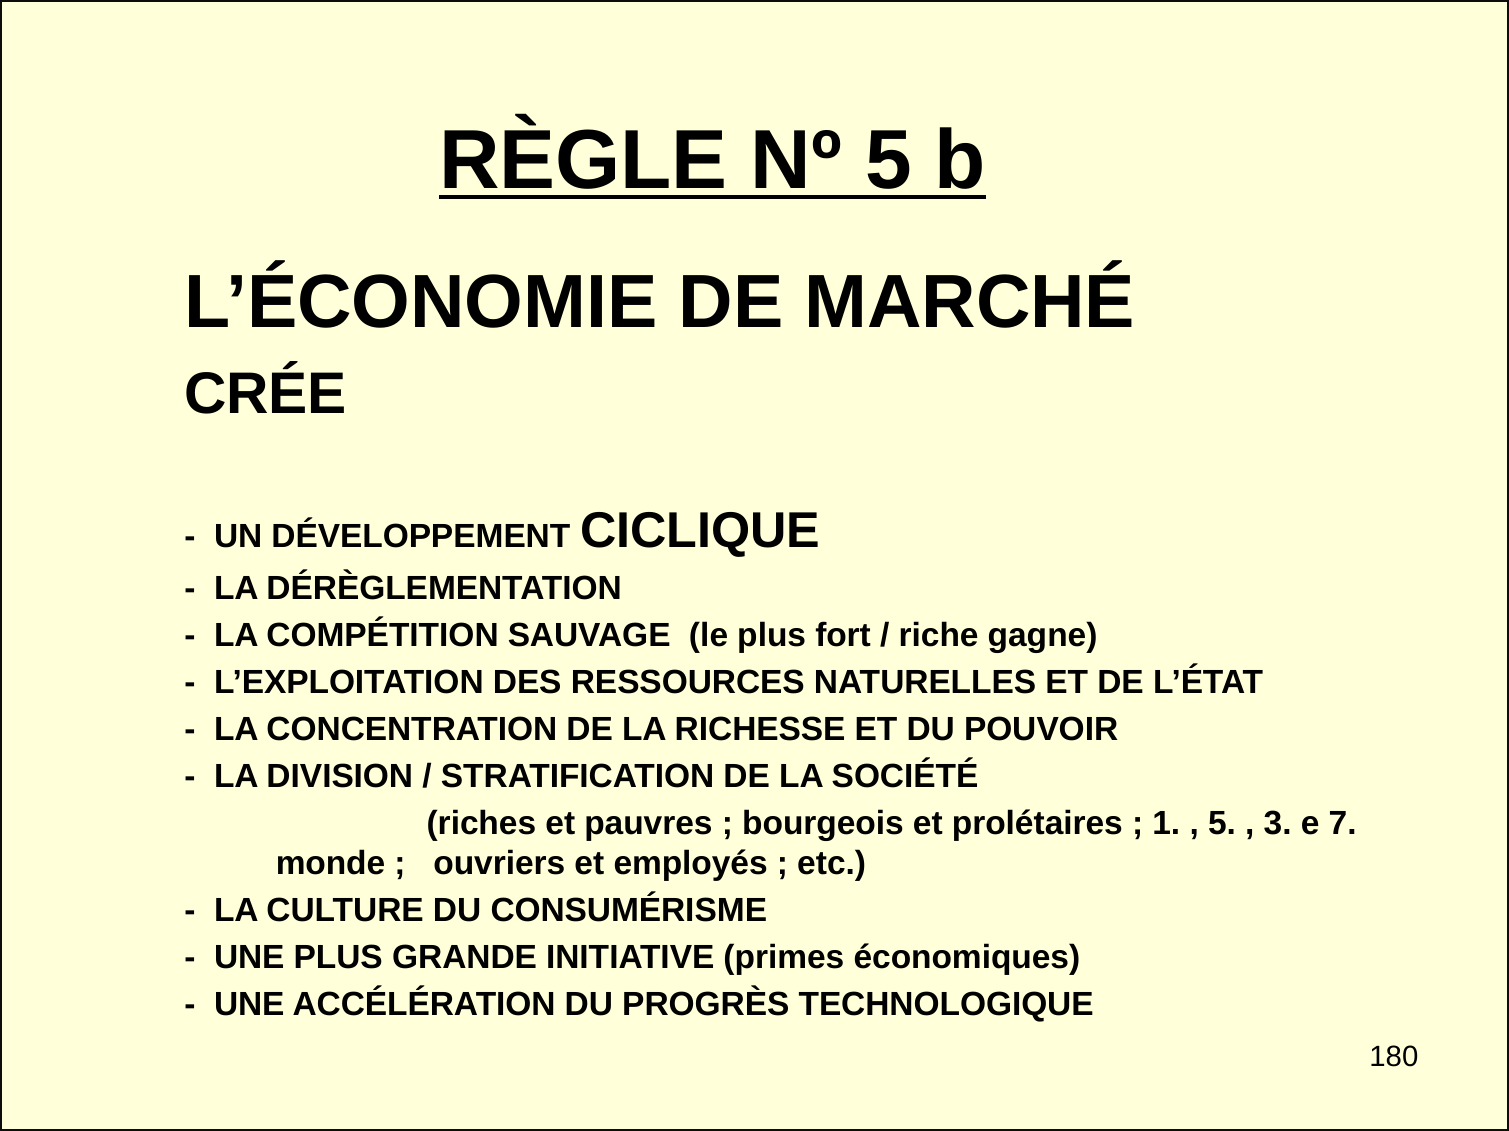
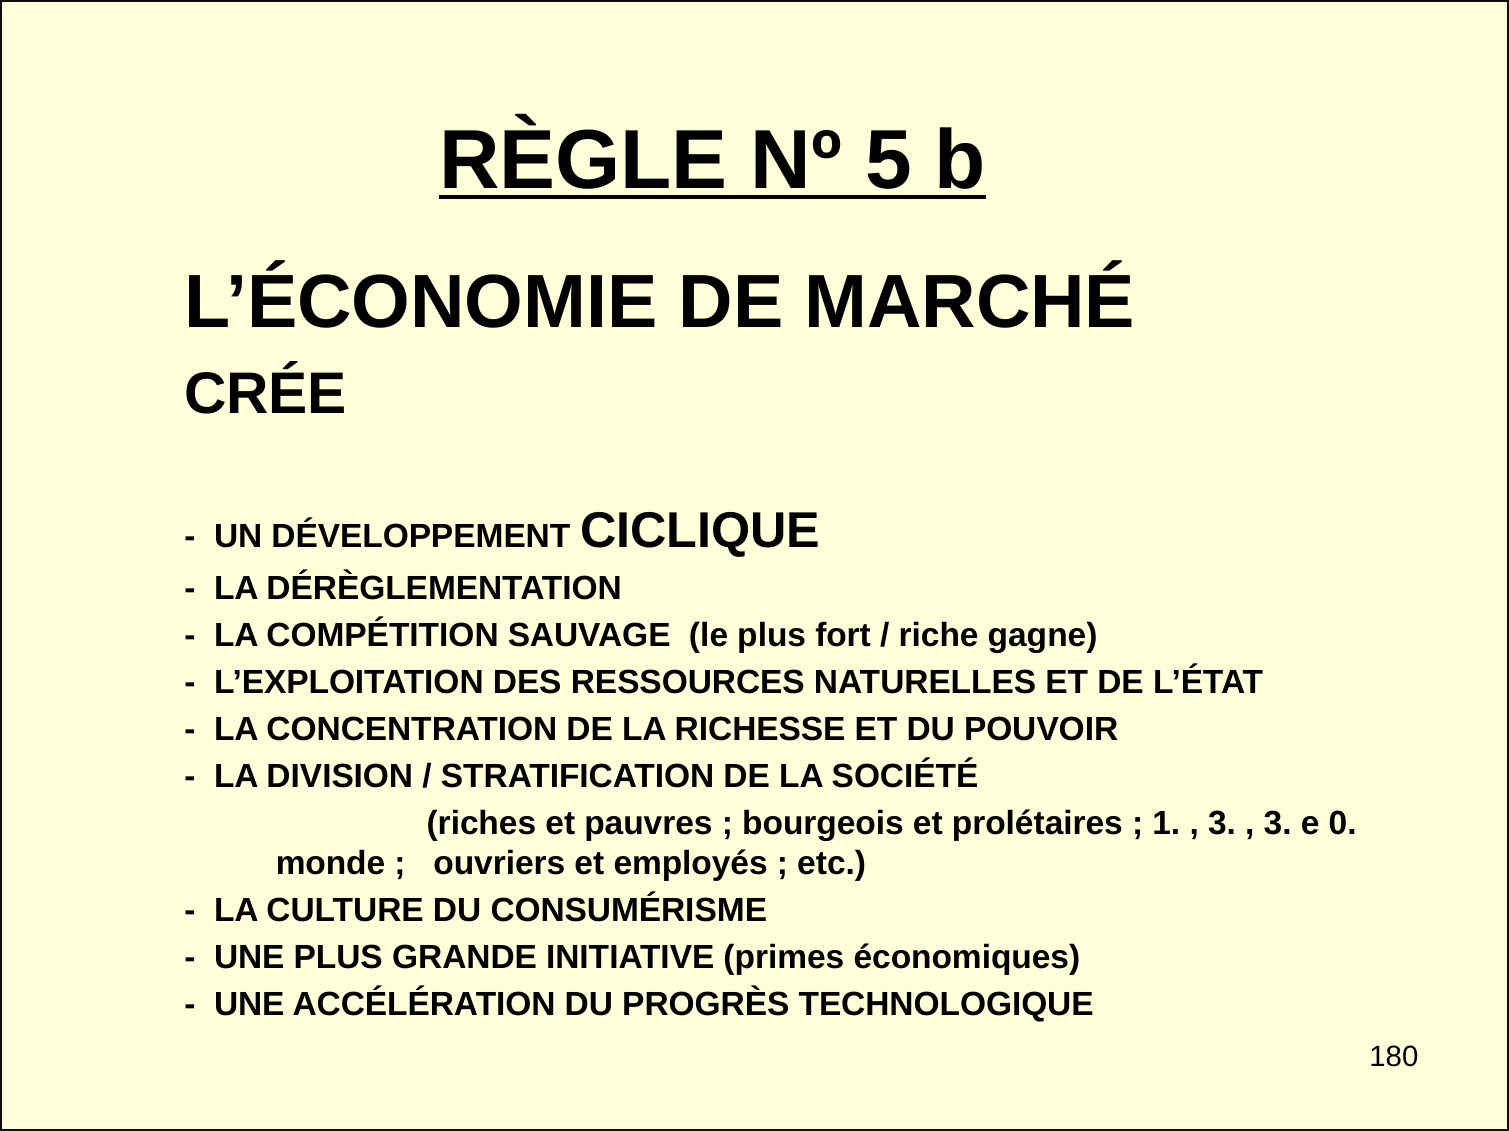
5: 5 -> 3 (1222, 824)
7: 7 -> 0 (1343, 824)
